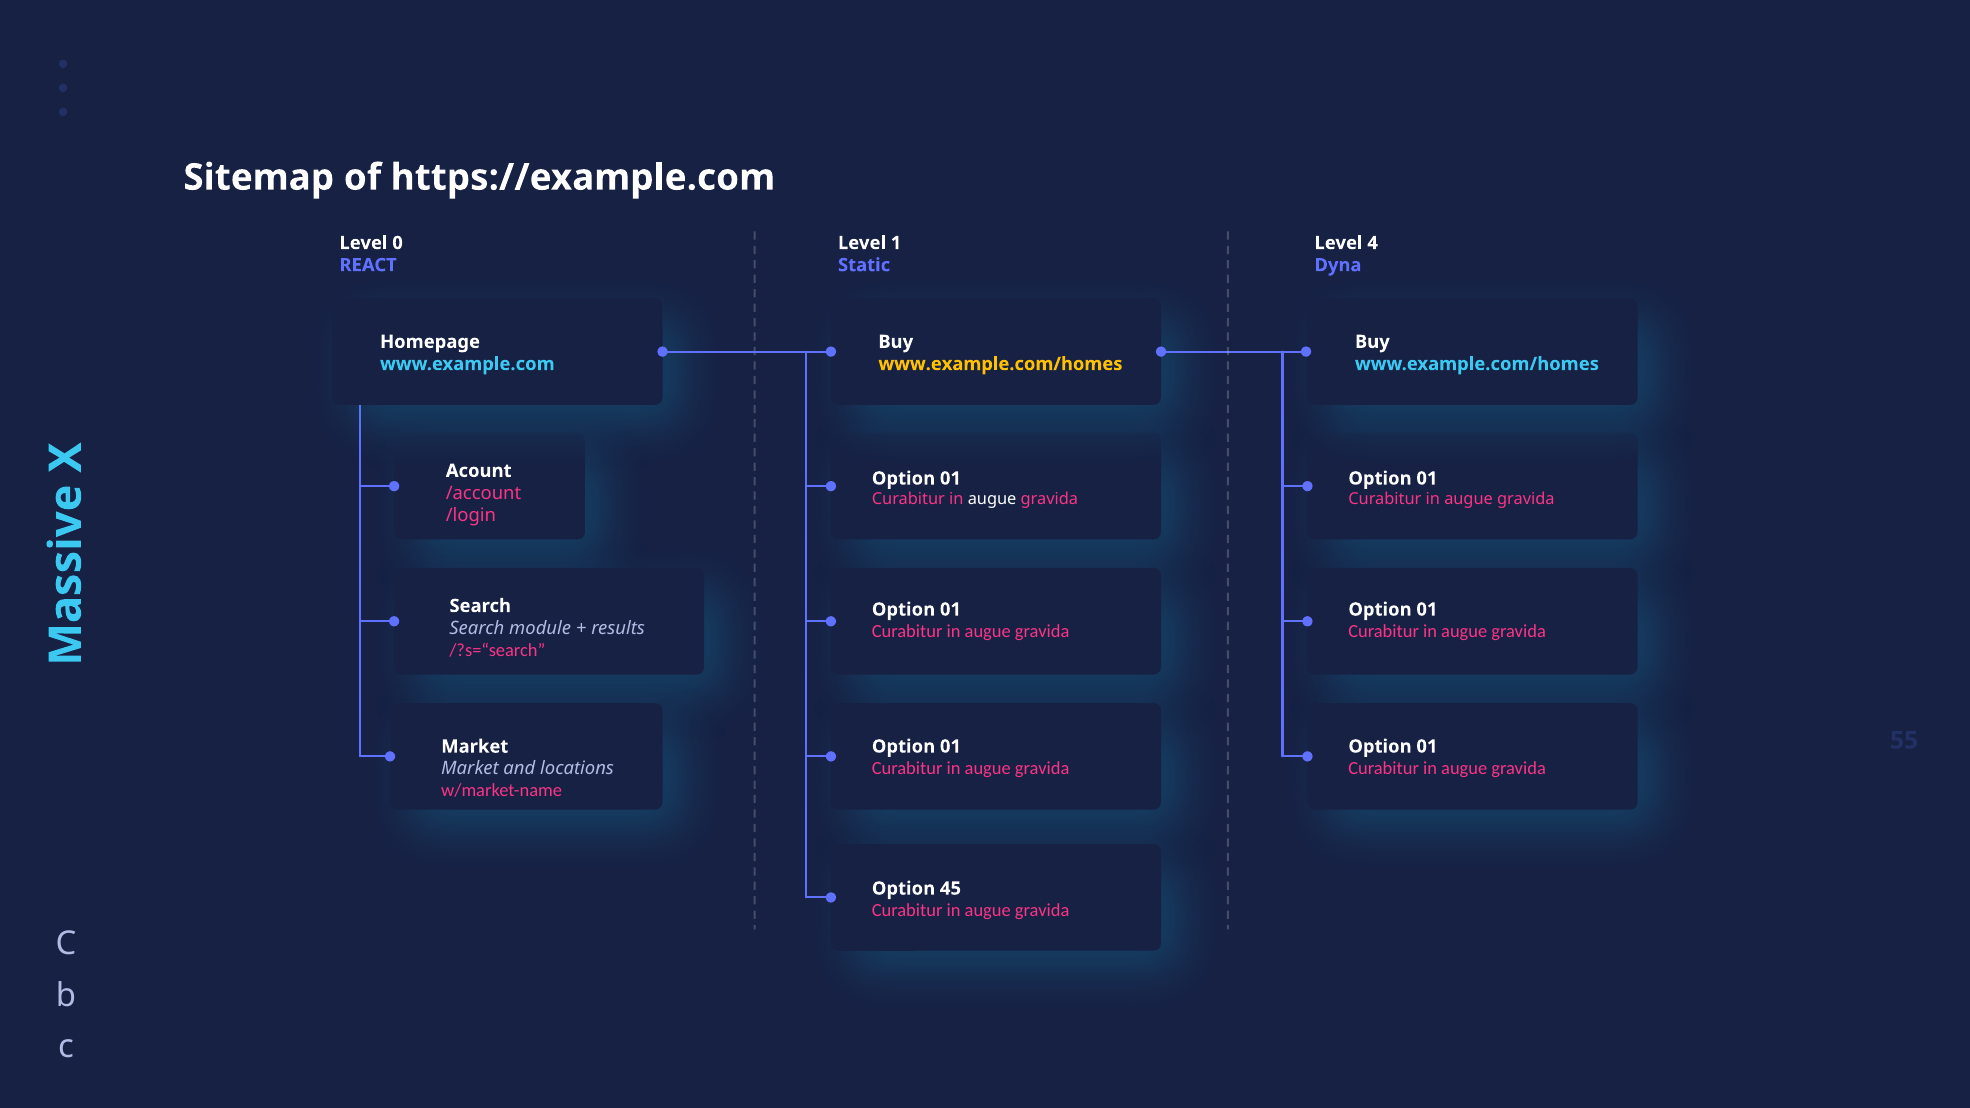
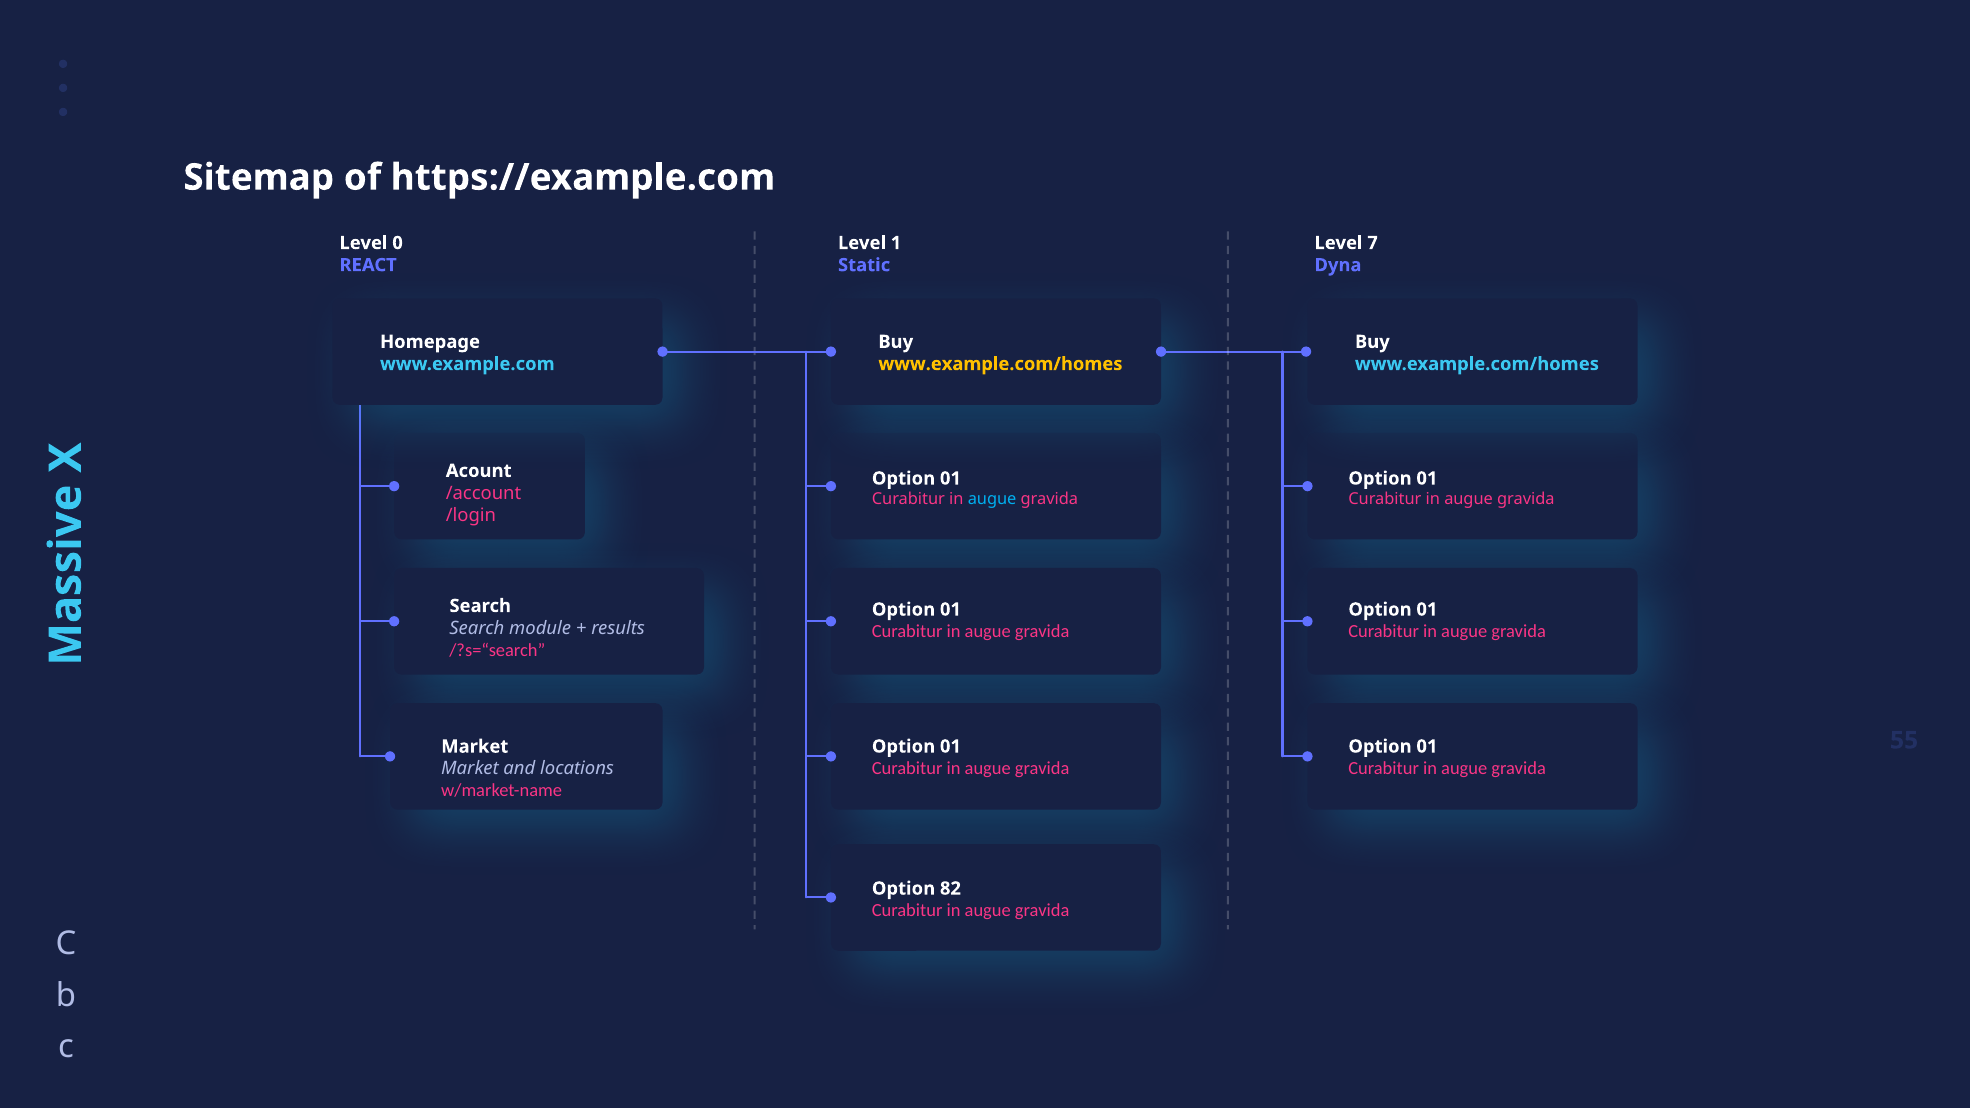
4: 4 -> 7 (1373, 243)
augue colour: white -> light blue (992, 499)
45: 45 -> 82 (950, 888)
